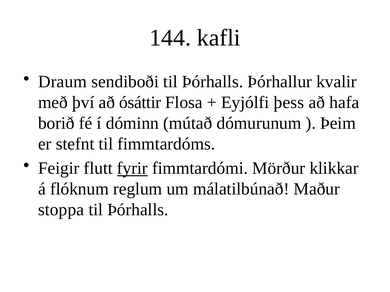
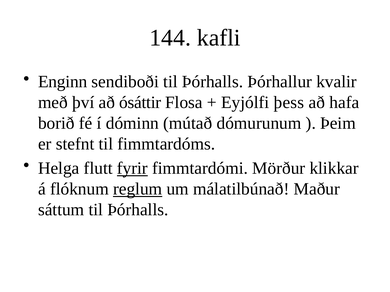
Draum: Draum -> Enginn (63, 82)
Feigir: Feigir -> Helga (59, 169)
reglum underline: none -> present (138, 189)
stoppa: stoppa -> sáttum (61, 210)
